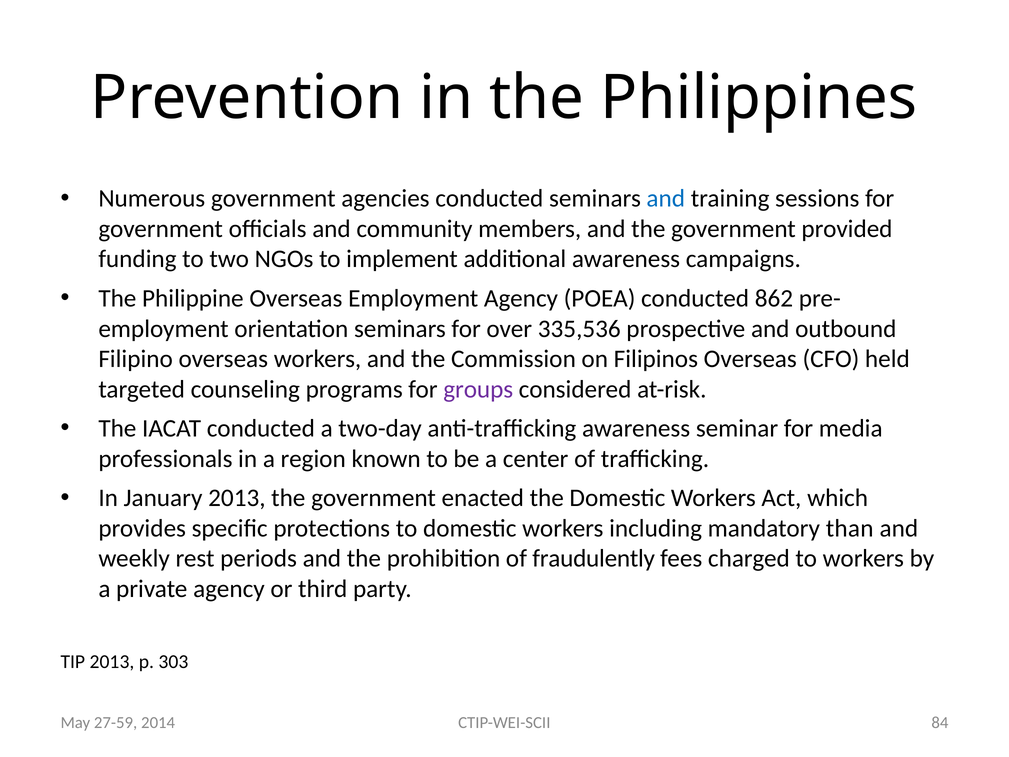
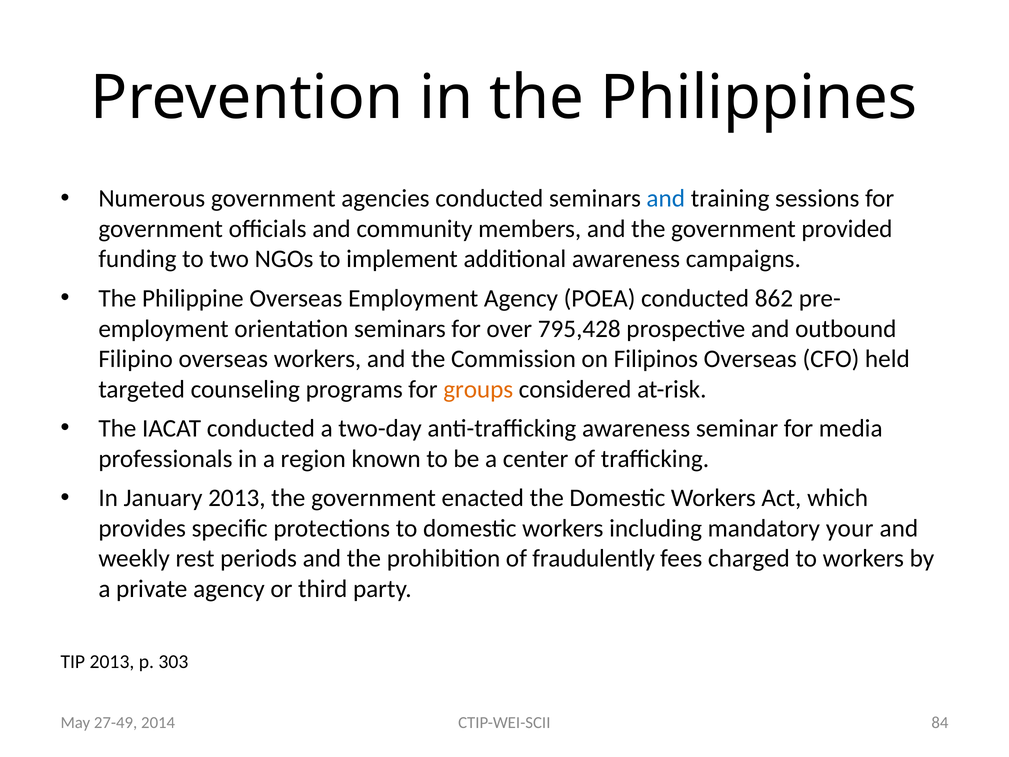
335,536: 335,536 -> 795,428 (579, 329)
groups colour: purple -> orange (478, 389)
than: than -> your (850, 528)
27-59: 27-59 -> 27-49 (116, 723)
